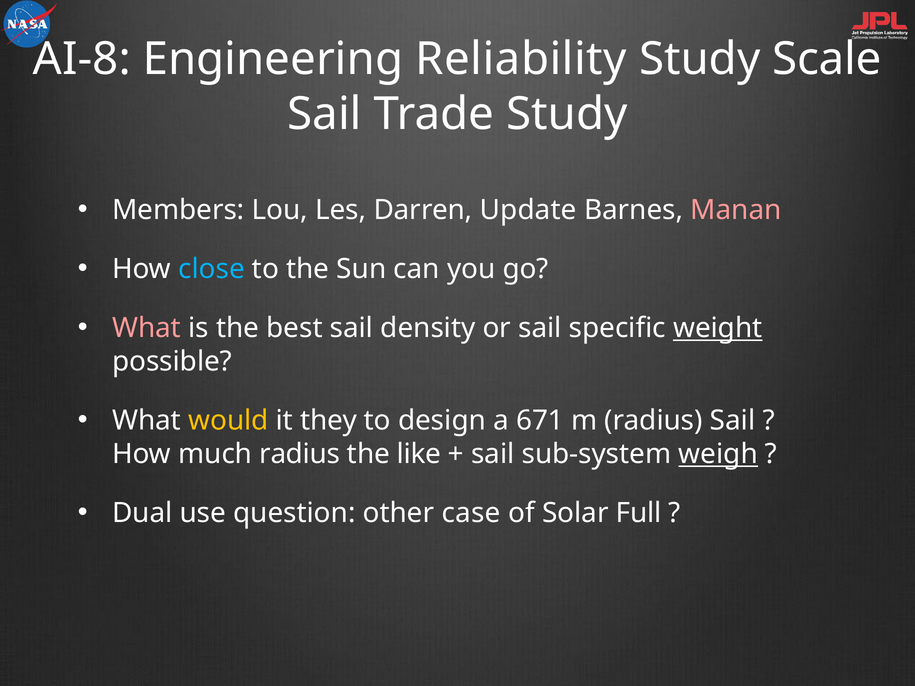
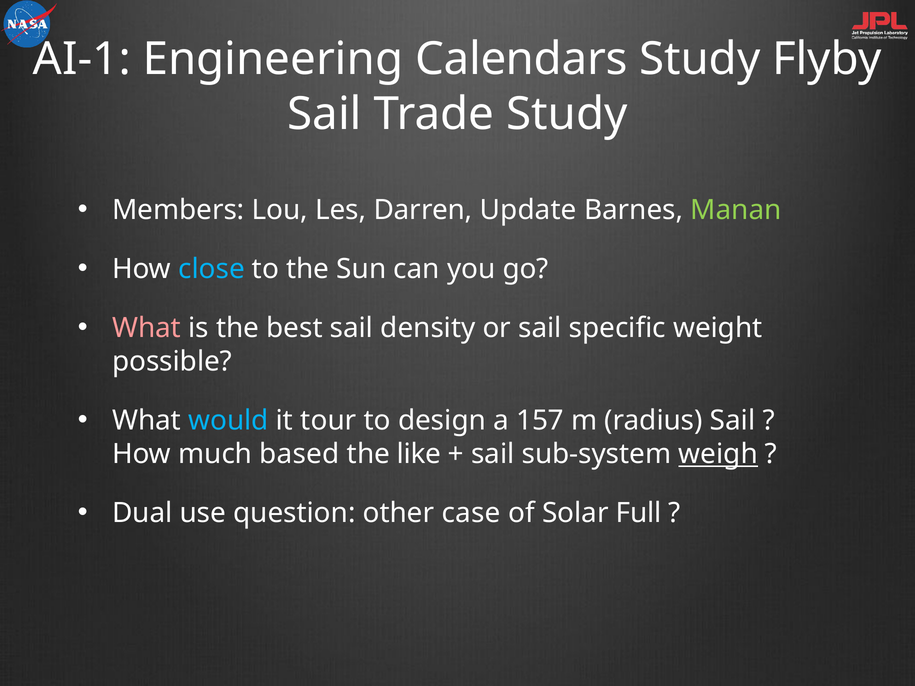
AI-8: AI-8 -> AI-1 (82, 59)
Reliability: Reliability -> Calendars (521, 59)
Scale: Scale -> Flyby (827, 59)
Manan colour: pink -> light green (736, 210)
weight underline: present -> none (718, 328)
would colour: yellow -> light blue (228, 421)
they: they -> tour (328, 421)
671: 671 -> 157 (540, 421)
much radius: radius -> based (299, 454)
